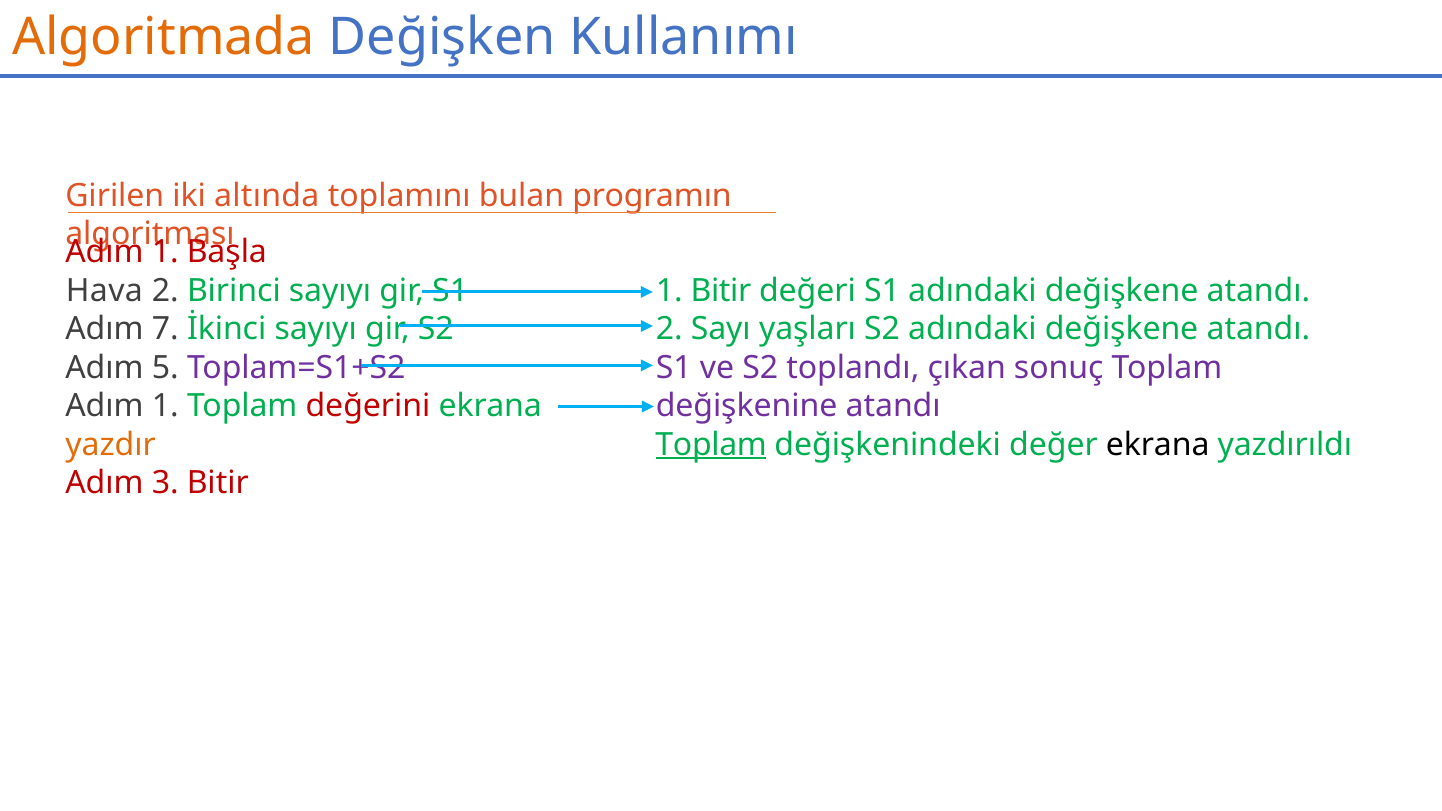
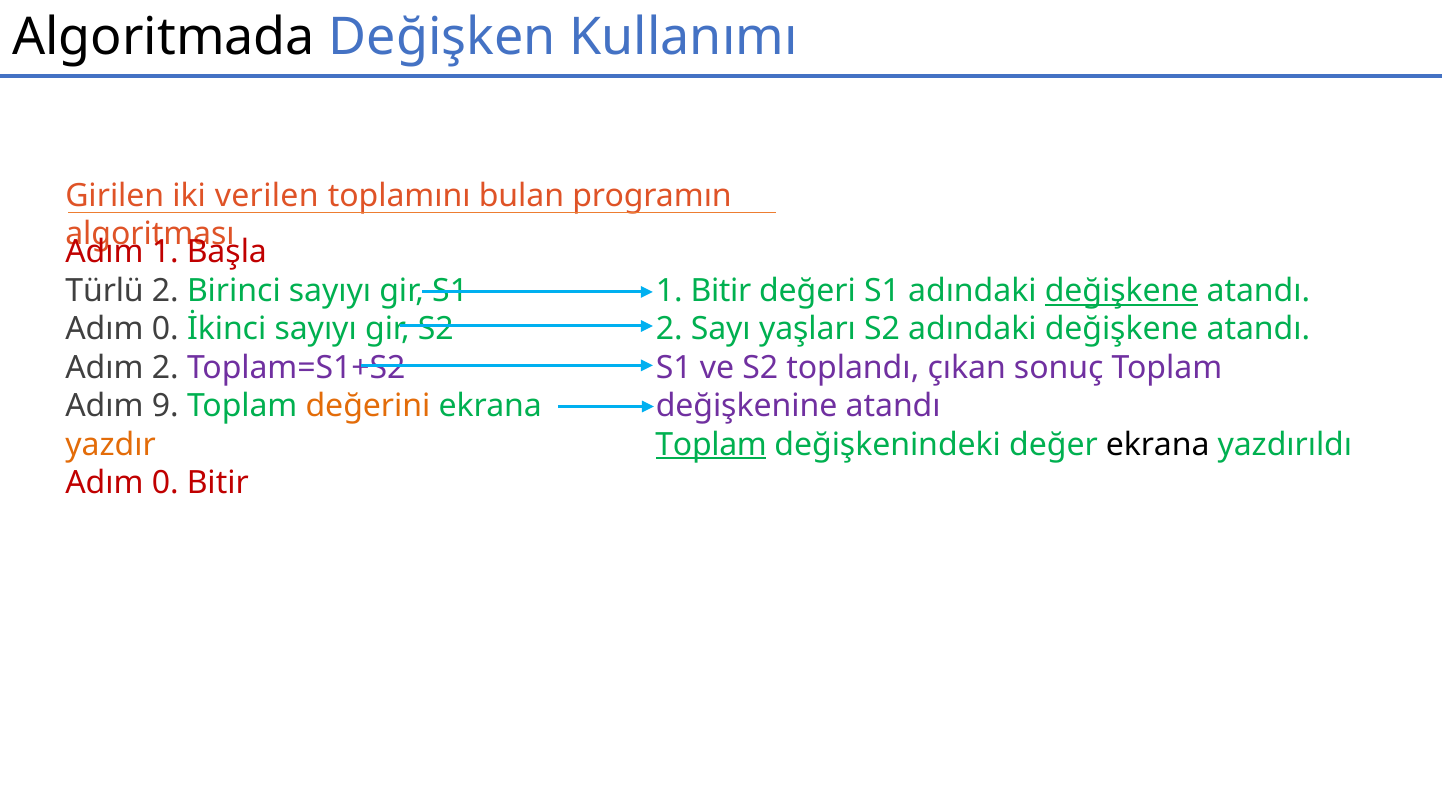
Algoritmada colour: orange -> black (164, 37)
altında: altında -> verilen (267, 196)
Hava: Hava -> Türlü (105, 291)
değişkene underline: none -> present (1122, 291)
7: 7 -> 0 (165, 329)
Adım 5: 5 -> 2 (165, 368)
1: 1 -> 9 (165, 406)
değerini colour: red -> orange (368, 406)
3: 3 -> 0 (165, 483)
